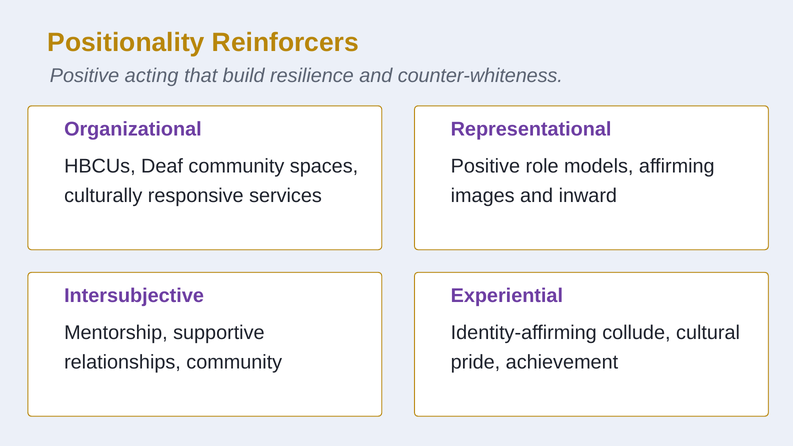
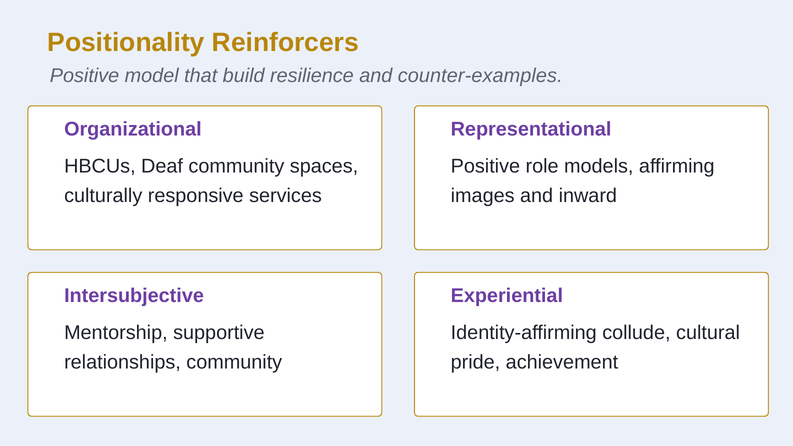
acting: acting -> model (152, 76)
counter-whiteness: counter-whiteness -> counter-examples (480, 76)
